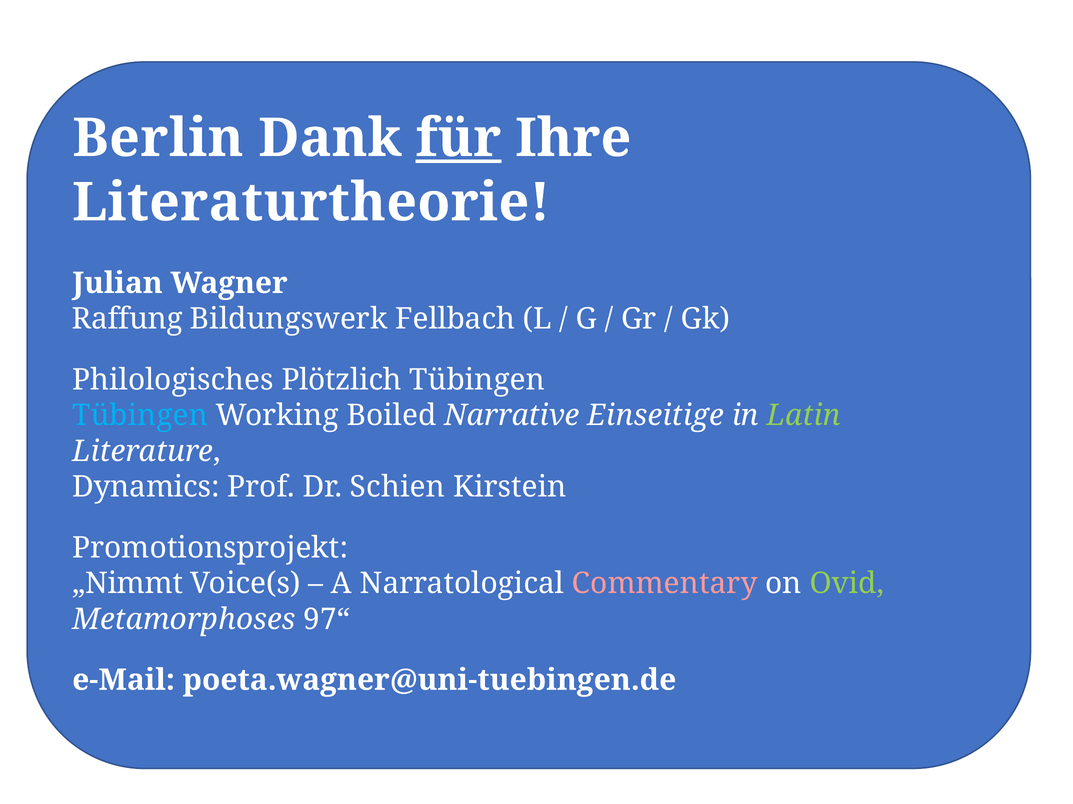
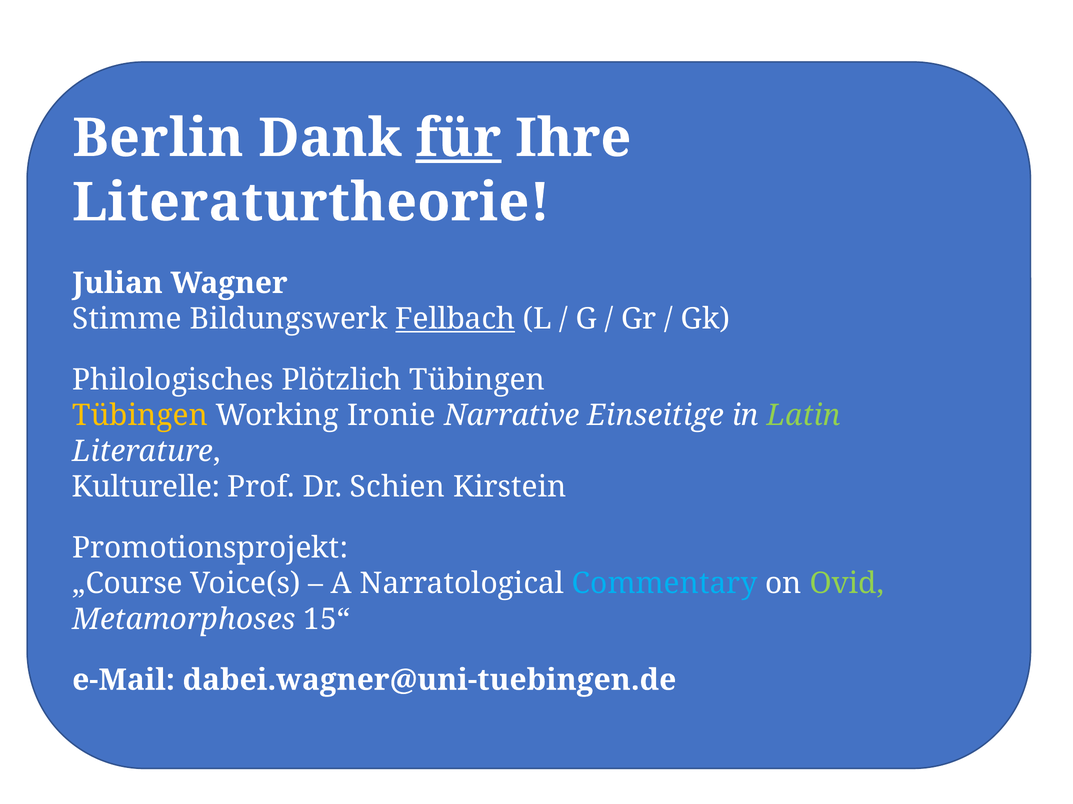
Raffung: Raffung -> Stimme (127, 319)
Fellbach underline: none -> present (455, 319)
Tübingen colour: light blue -> yellow (140, 416)
Boiled: Boiled -> Ironie (391, 416)
Dynamics: Dynamics -> Kulturelle (146, 487)
„Nimmt: „Nimmt -> „Course (128, 584)
Commentary colour: pink -> light blue (665, 584)
97“: 97“ -> 15“ (327, 620)
poeta.wagner@uni-tuebingen.de: poeta.wagner@uni-tuebingen.de -> dabei.wagner@uni-tuebingen.de (429, 681)
